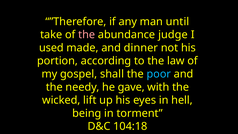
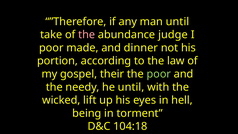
used: used -> poor (51, 48)
shall: shall -> their (112, 74)
poor colour: light blue -> light green (159, 74)
he gave: gave -> until (131, 87)
